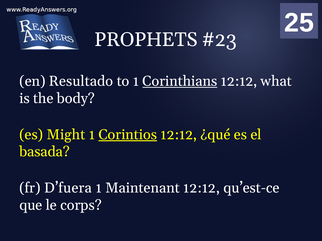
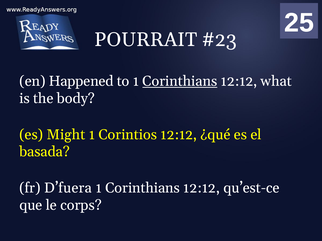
PROPHETS: PROPHETS -> POURRAIT (146, 40)
Resultado: Resultado -> Happened (81, 81)
Corintios underline: present -> none (128, 135)
Maintenant: Maintenant -> Corinthians (143, 188)
